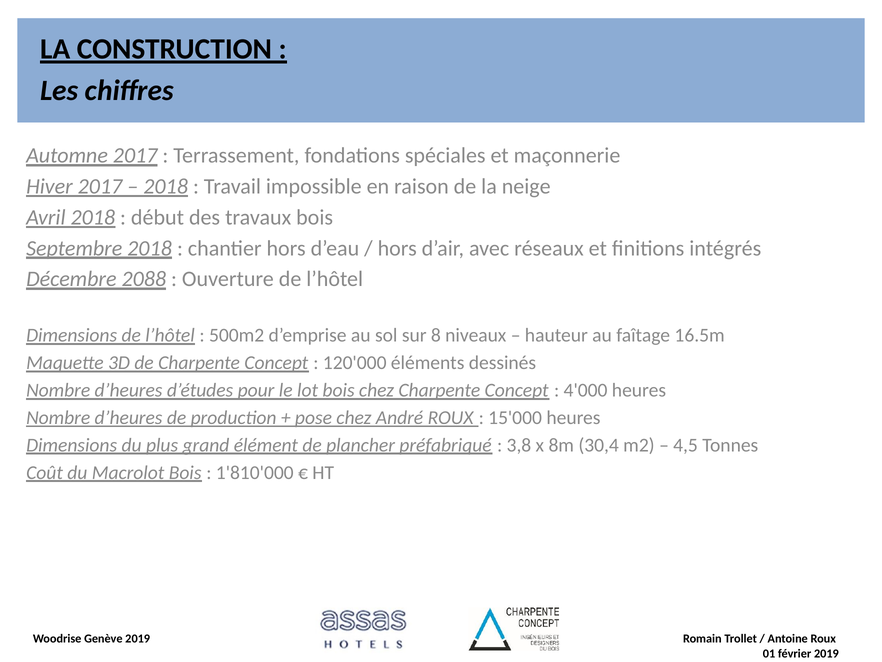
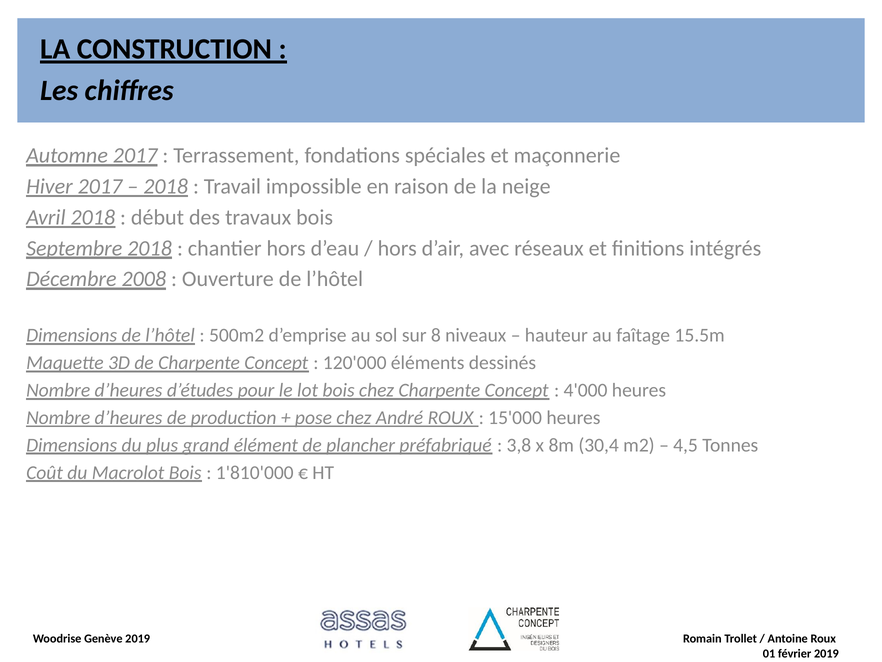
2088: 2088 -> 2008 (144, 279)
16.5m: 16.5m -> 15.5m (700, 335)
